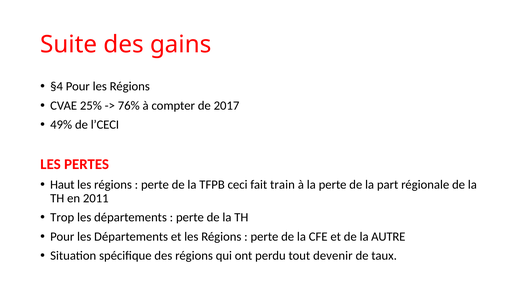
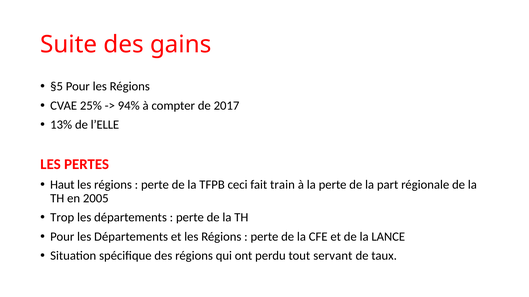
§4: §4 -> §5 (57, 87)
76%: 76% -> 94% (129, 106)
49%: 49% -> 13% (61, 125)
l’CECI: l’CECI -> l’ELLE (105, 125)
2011: 2011 -> 2005 (96, 199)
AUTRE: AUTRE -> LANCE (388, 237)
devenir: devenir -> servant (333, 256)
